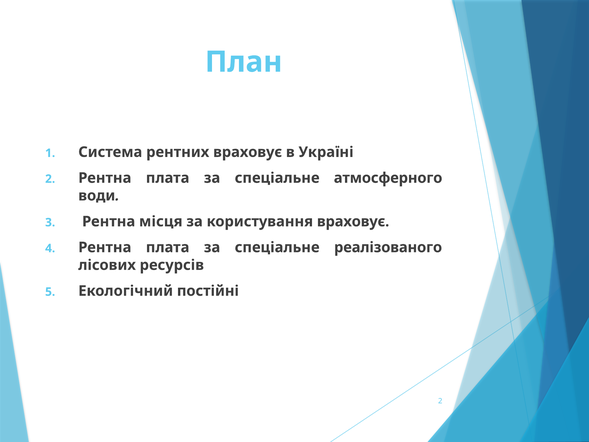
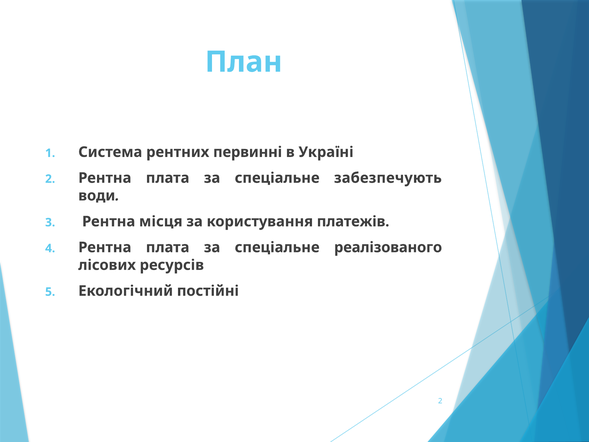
рентних враховує: враховує -> первинні (248, 152)
атмосферного: атмосферного -> забезпечують (388, 178)
користування враховує: враховує -> платежів (353, 221)
